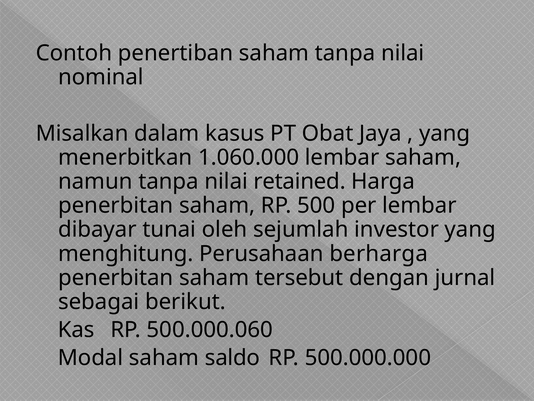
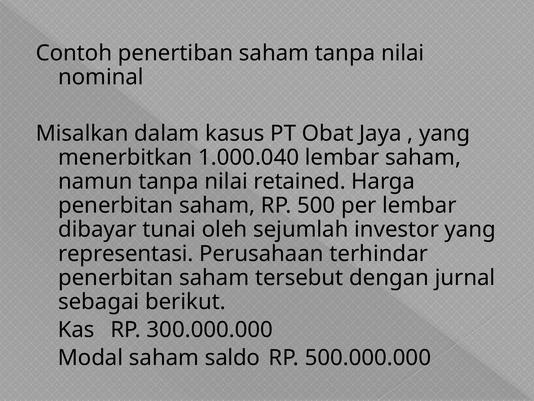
1.060.000: 1.060.000 -> 1.000.040 (249, 157)
menghitung: menghitung -> representasi (126, 253)
berharga: berharga -> terhindar (379, 253)
500.000.060: 500.000.060 -> 300.000.000 (210, 329)
